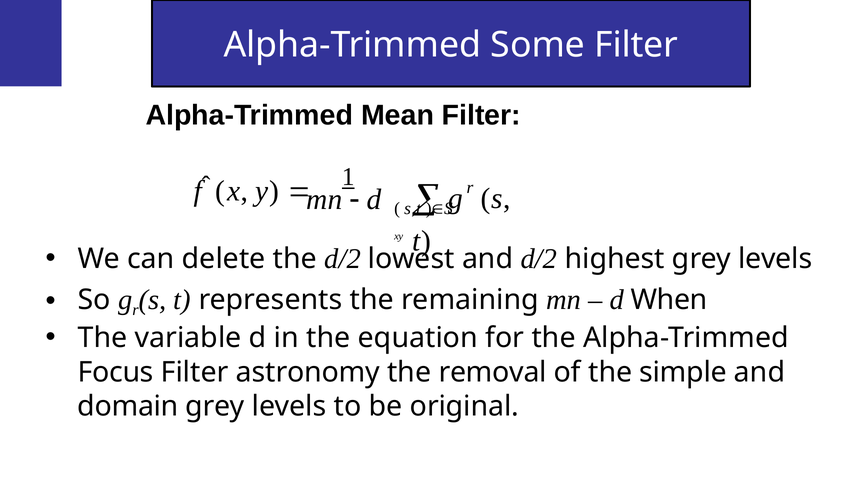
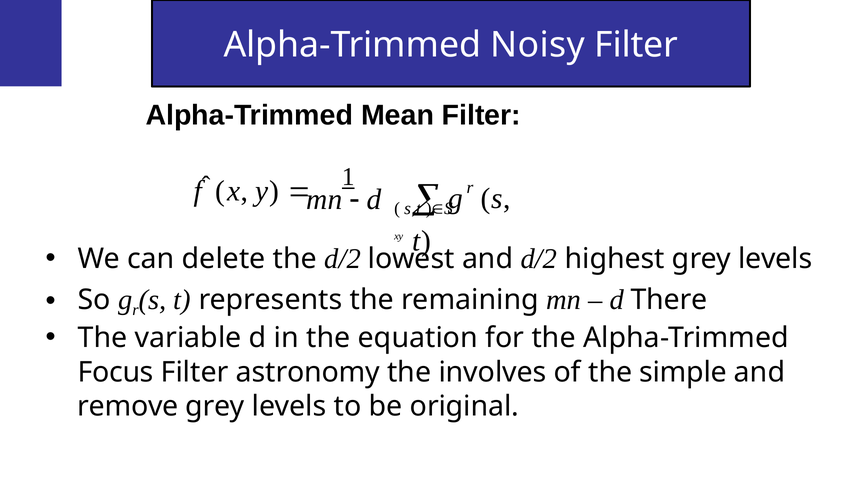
Some: Some -> Noisy (538, 45)
When: When -> There (669, 300)
removal: removal -> involves (493, 372)
domain: domain -> remove (128, 406)
